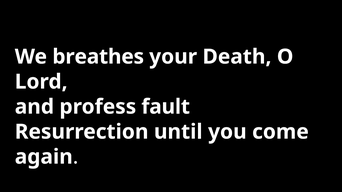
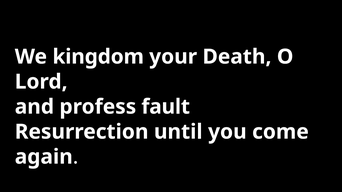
breathes: breathes -> kingdom (98, 57)
